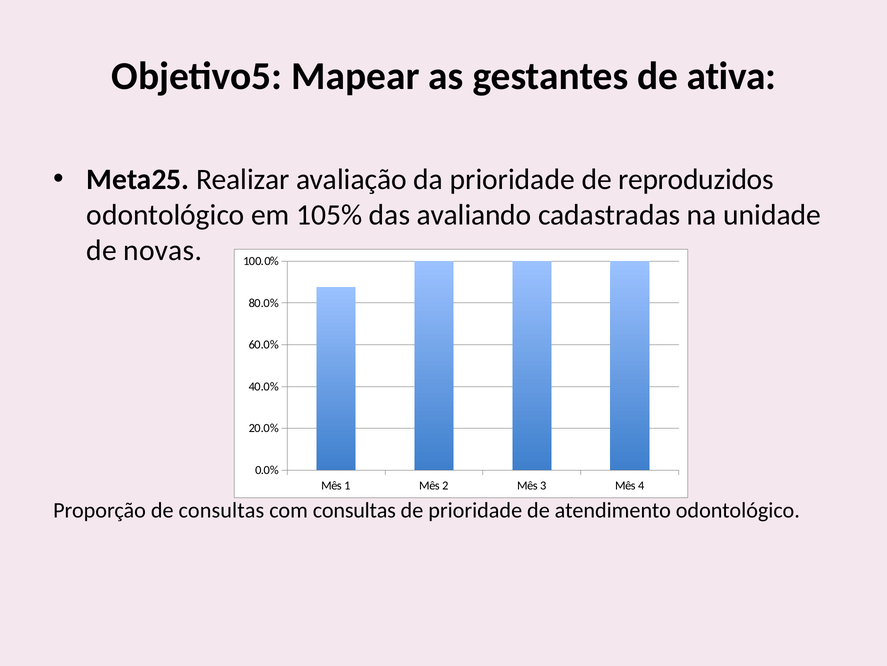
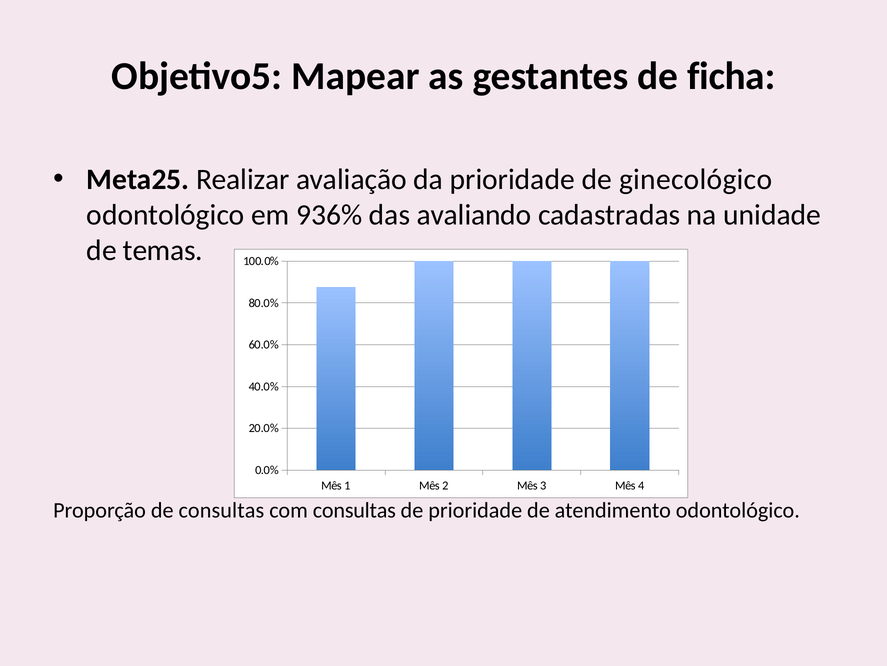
ativa: ativa -> ficha (731, 76)
reproduzidos: reproduzidos -> ginecológico (696, 179)
105%: 105% -> 936% (329, 215)
novas: novas -> temas (163, 250)
